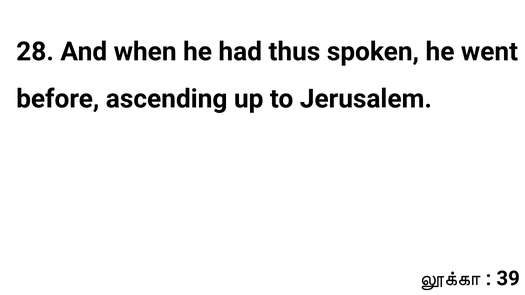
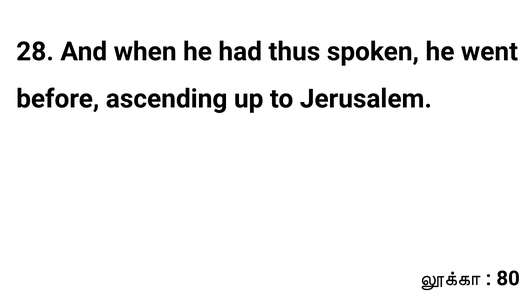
39: 39 -> 80 (508, 279)
